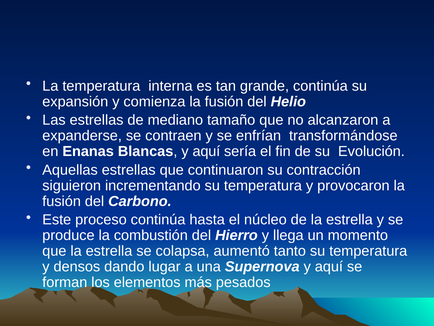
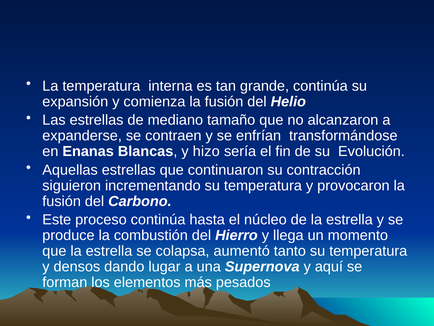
Blancas y aquí: aquí -> hizo (206, 151)
